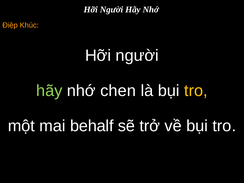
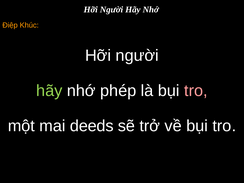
chen: chen -> phép (118, 91)
tro colour: yellow -> pink (196, 91)
behalf: behalf -> deeds (92, 126)
